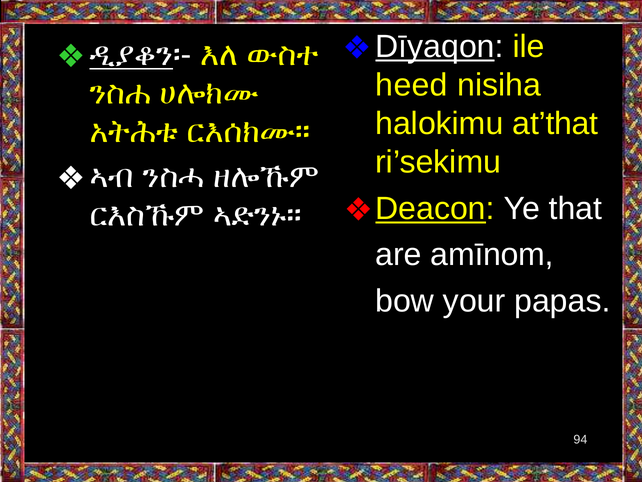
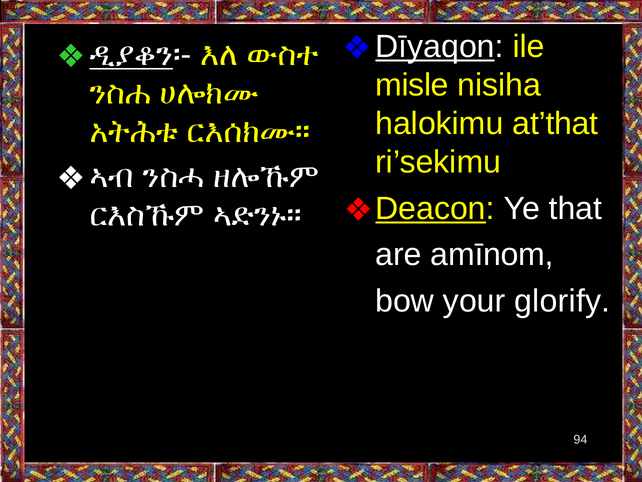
heed: heed -> misle (412, 85)
papas: papas -> glorify (562, 301)
